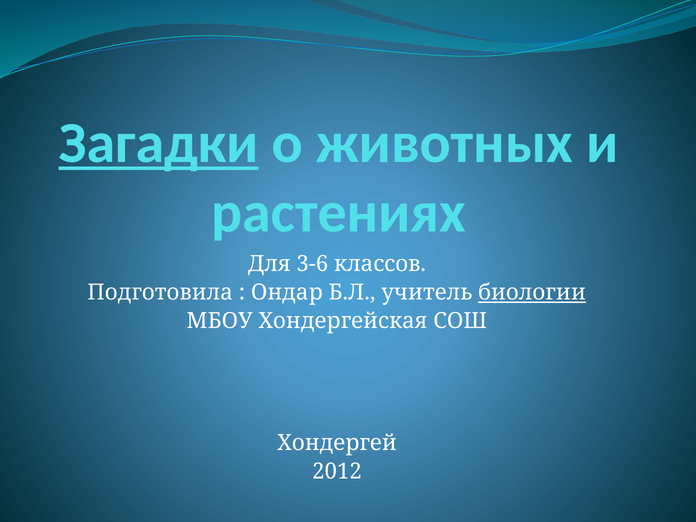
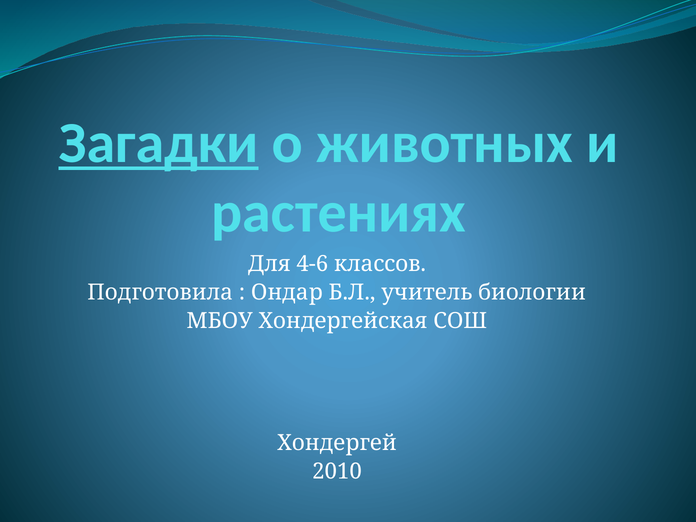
3-6: 3-6 -> 4-6 (312, 264)
биологии underline: present -> none (532, 293)
2012: 2012 -> 2010 (337, 472)
